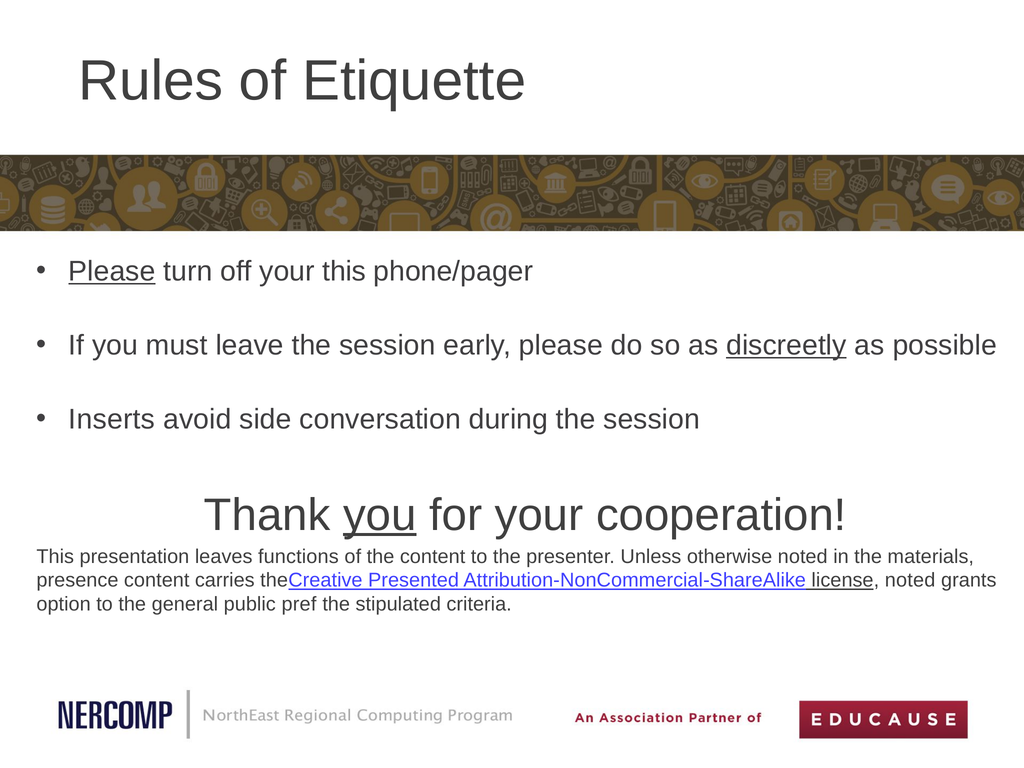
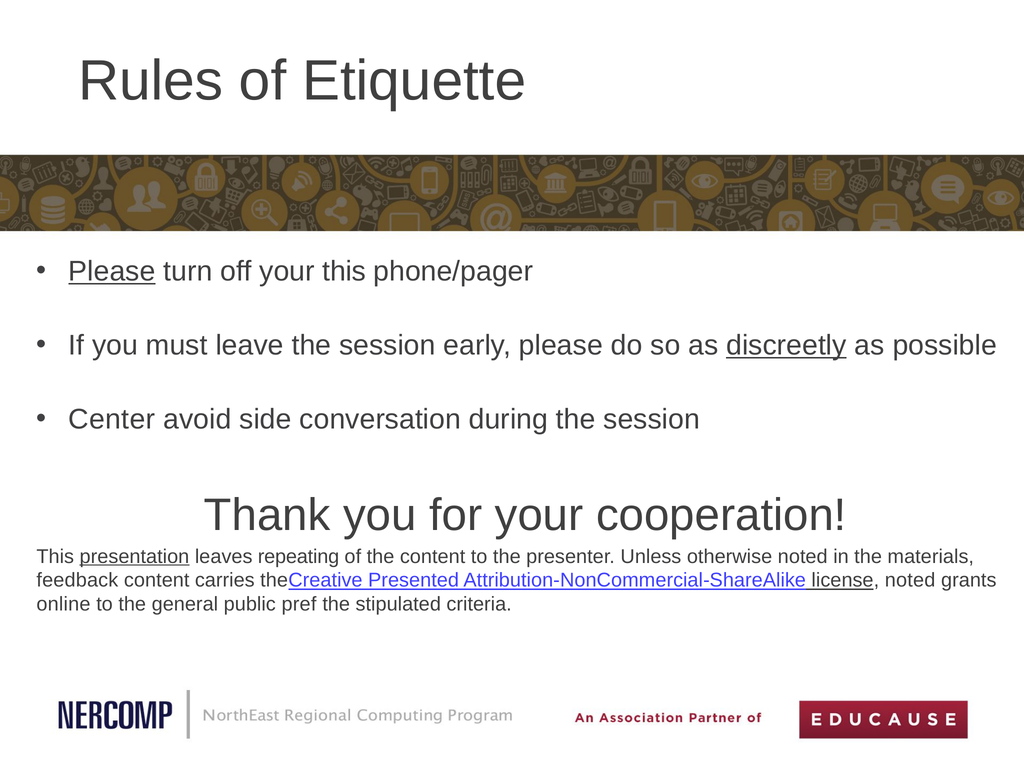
Inserts: Inserts -> Center (112, 419)
you underline: present -> none (380, 515)
presentation underline: none -> present (134, 557)
functions: functions -> repeating (299, 557)
presence: presence -> feedback (77, 580)
option: option -> online (64, 604)
